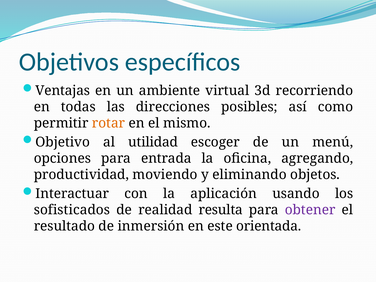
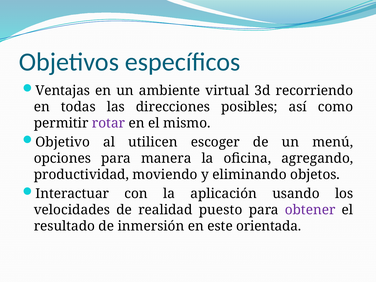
rotar colour: orange -> purple (109, 123)
utilidad: utilidad -> utilicen (153, 142)
entrada: entrada -> manera (166, 158)
sofisticados: sofisticados -> velocidades (72, 210)
resulta: resulta -> puesto (221, 210)
